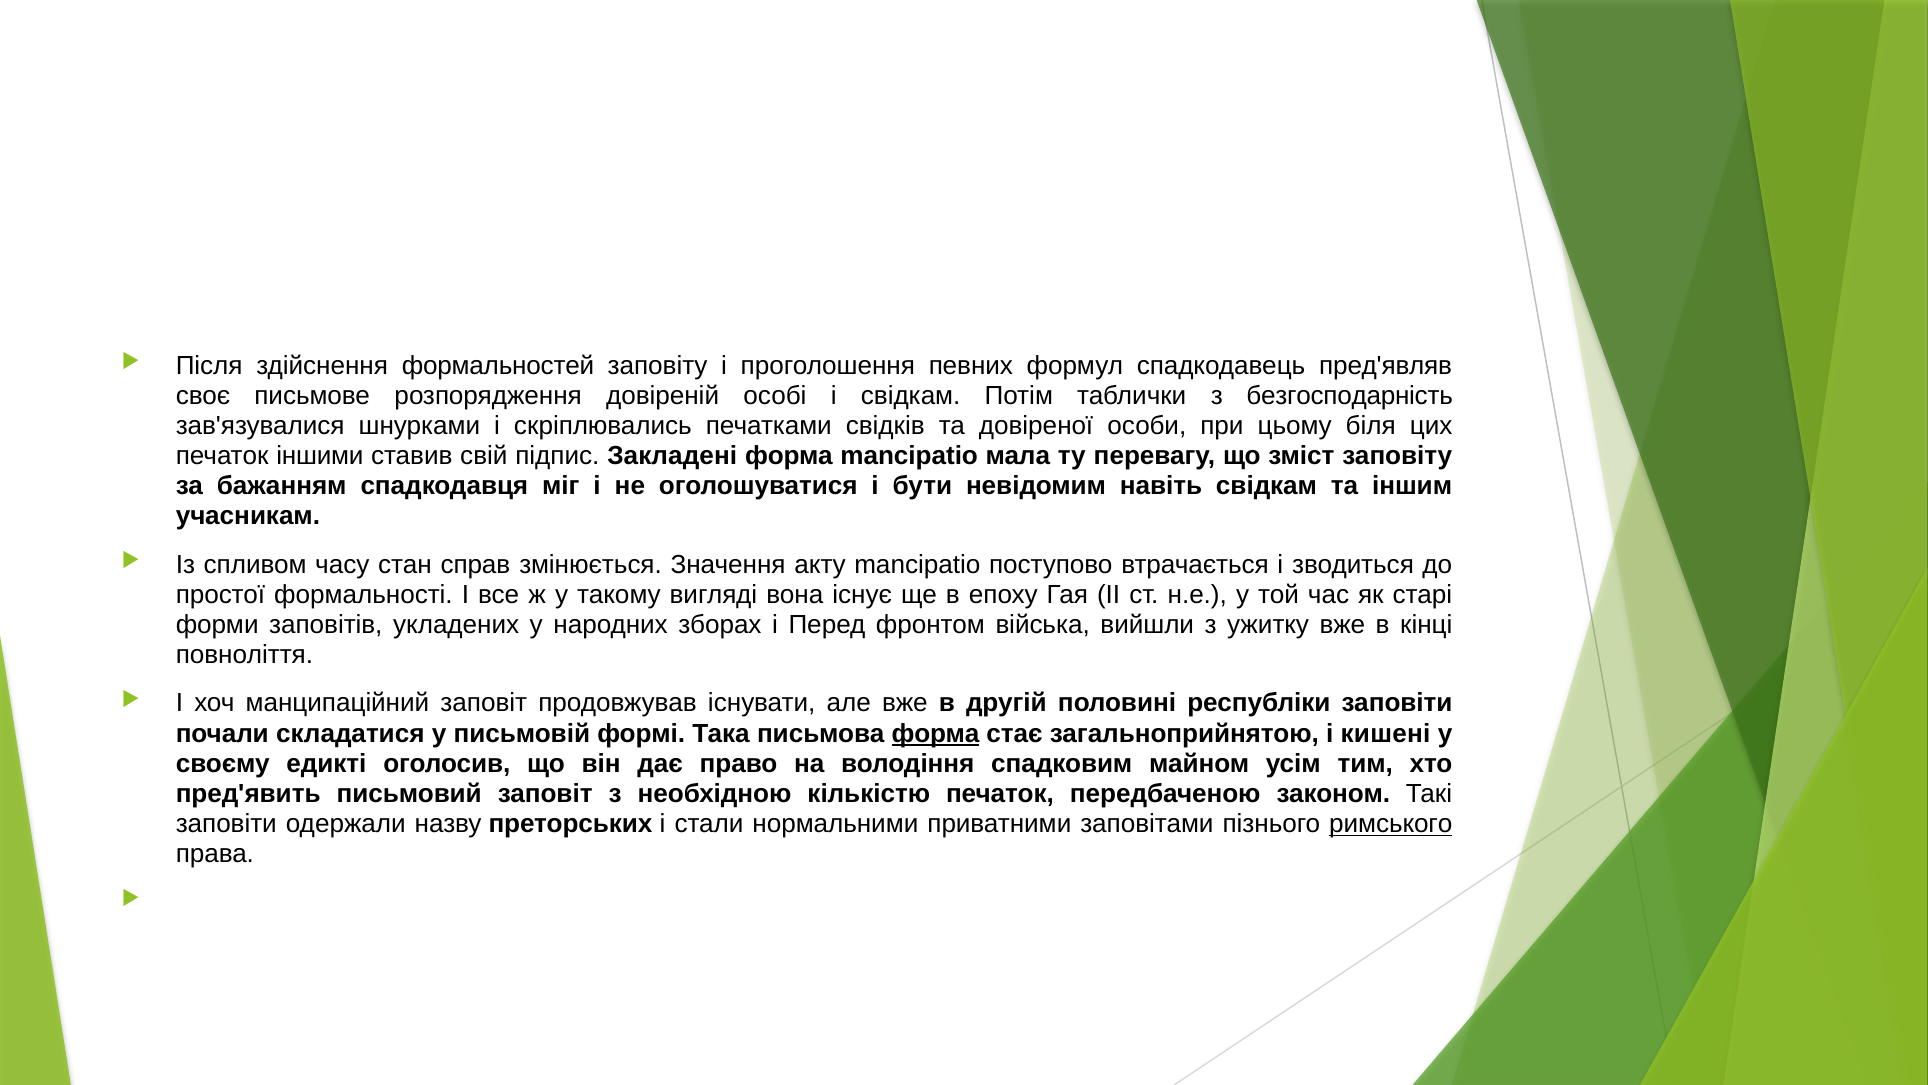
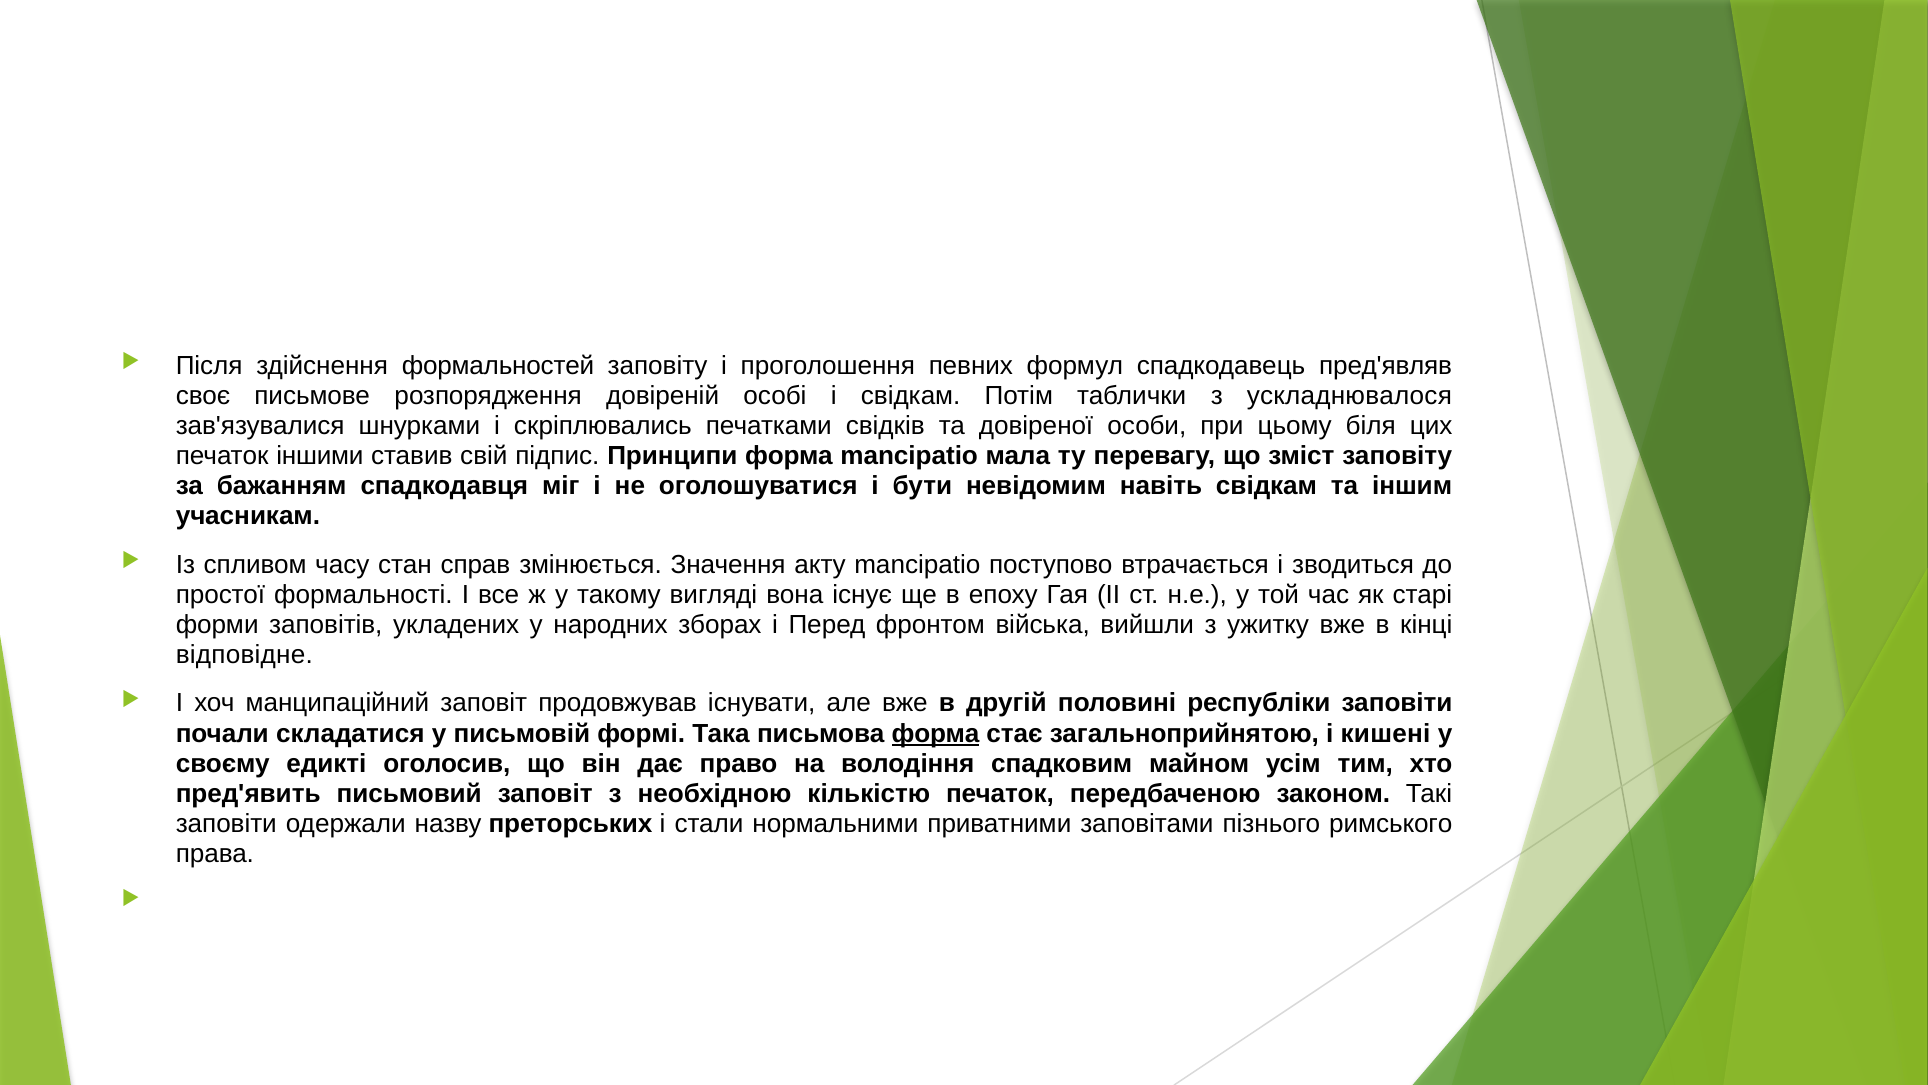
безгосподарність: безгосподарність -> ускладнювалося (1349, 395)
Закладені: Закладені -> Принципи (672, 456)
повноліття: повноліття -> відповідне (244, 655)
римського underline: present -> none (1391, 824)
